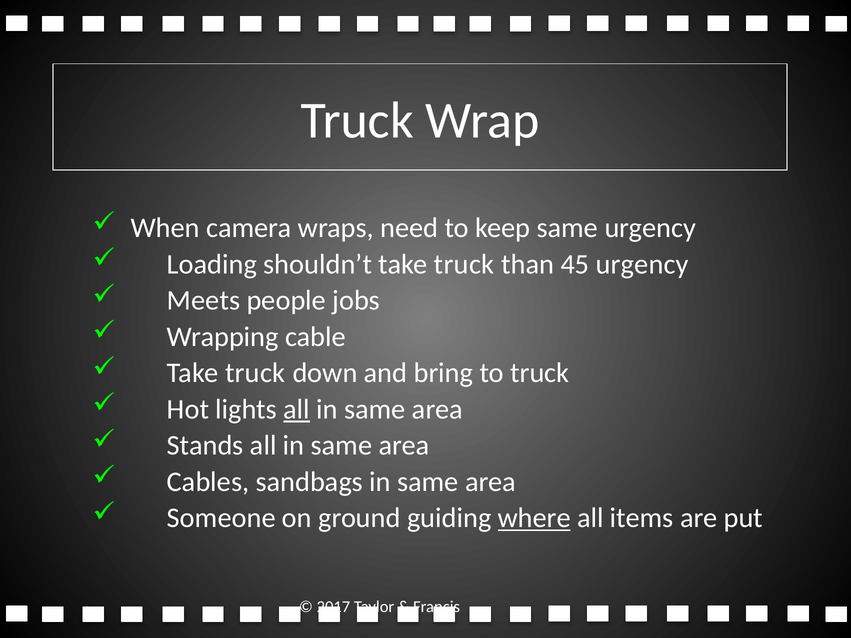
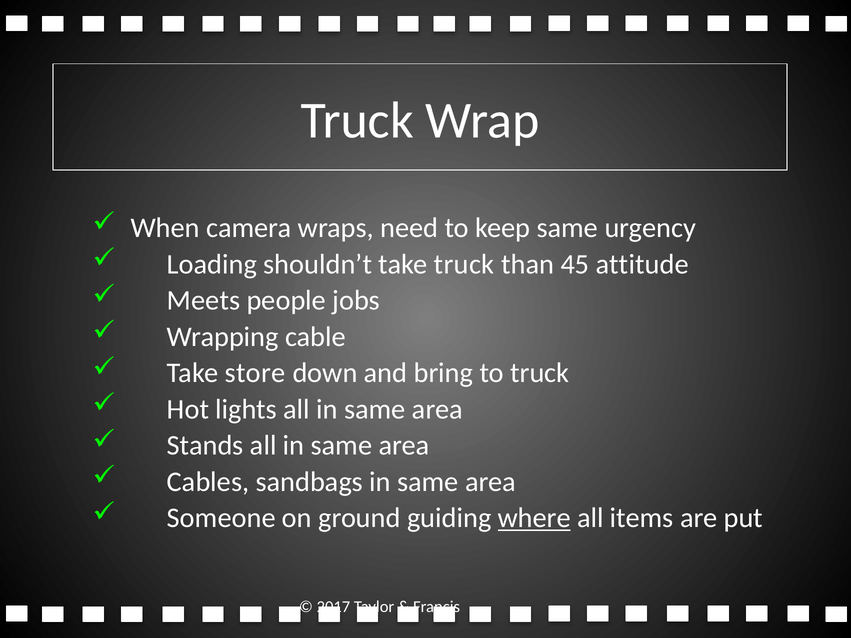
45 urgency: urgency -> attitude (642, 264)
truck: truck -> store (255, 373)
all underline: present -> none (297, 409)
